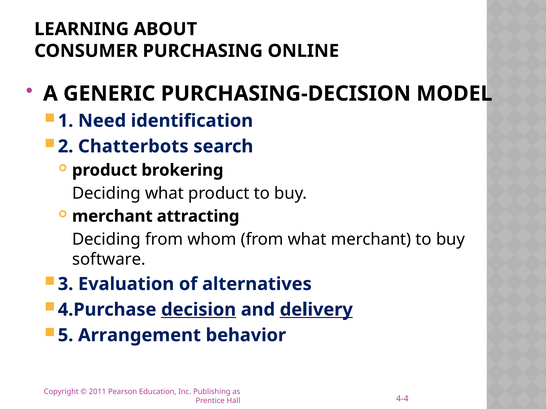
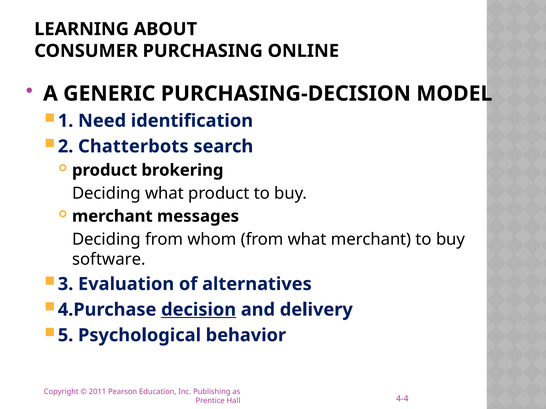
attracting: attracting -> messages (198, 217)
delivery underline: present -> none (316, 310)
Arrangement: Arrangement -> Psychological (140, 336)
